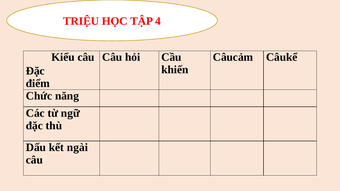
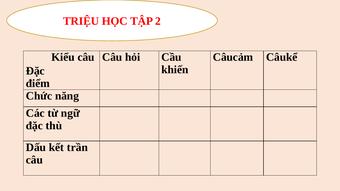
4: 4 -> 2 (158, 21)
ngài: ngài -> trần (77, 148)
